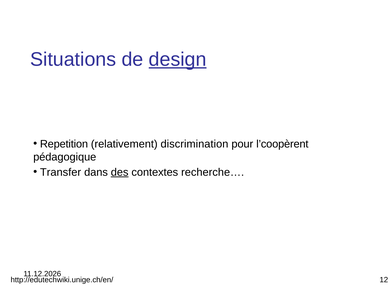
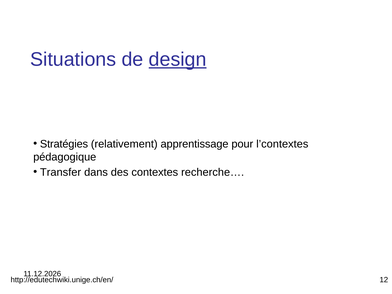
Repetition: Repetition -> Stratégies (64, 144)
discrimination: discrimination -> apprentissage (195, 144)
l’coopèrent: l’coopèrent -> l’contextes (282, 144)
des underline: present -> none (120, 172)
